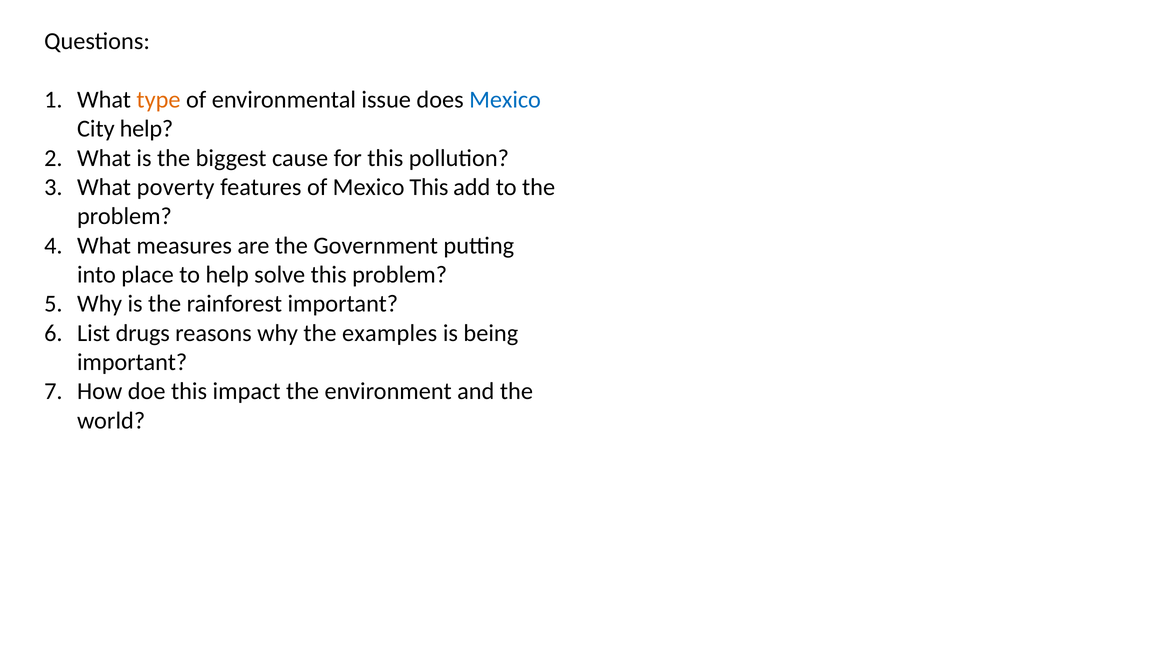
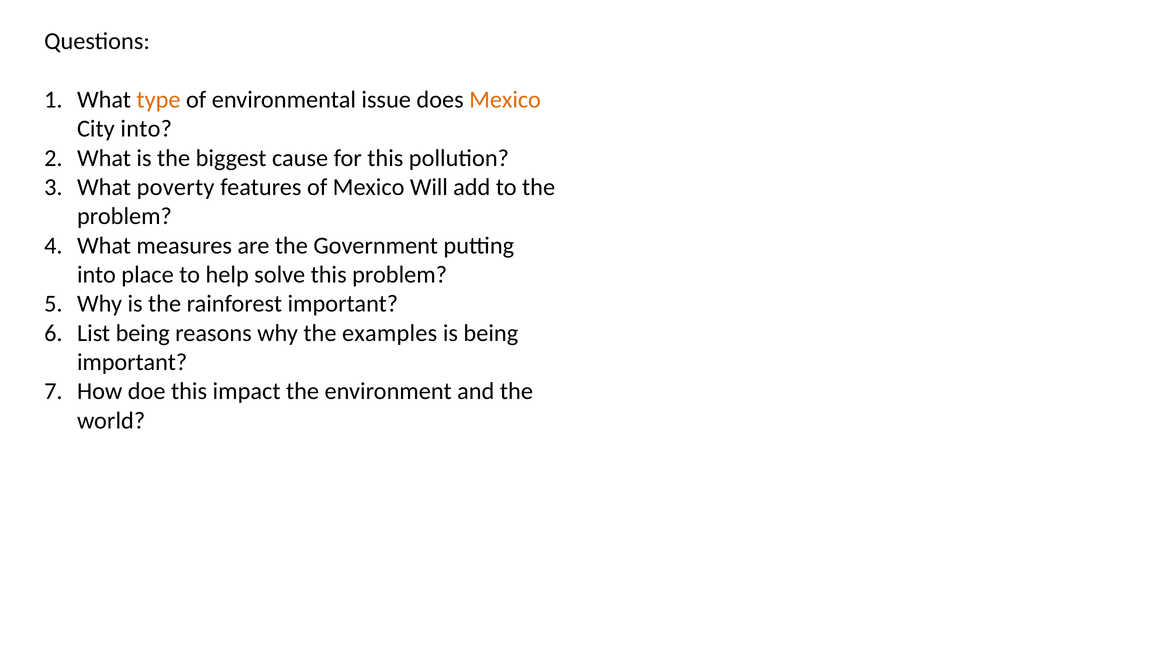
Mexico colour: blue -> orange (505, 100)
City help: help -> into (146, 129)
Mexico This: This -> Will (429, 187)
List drugs: drugs -> being (143, 333)
